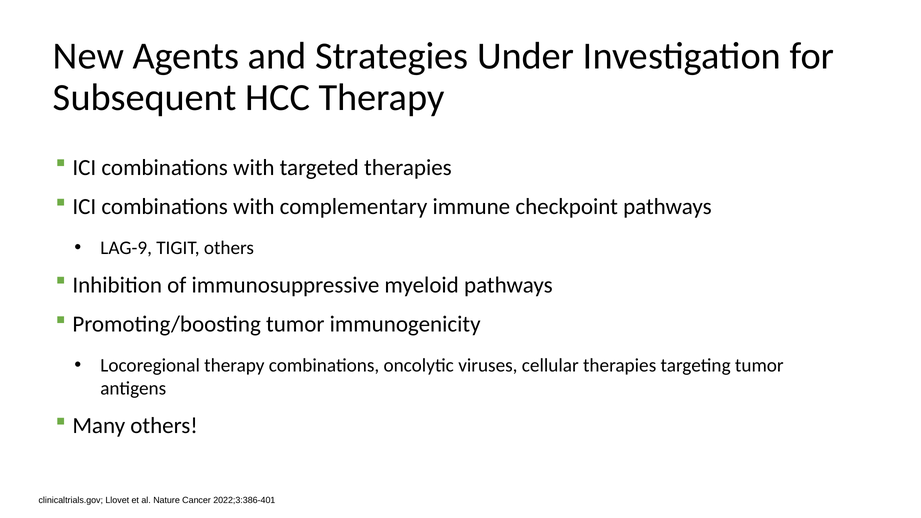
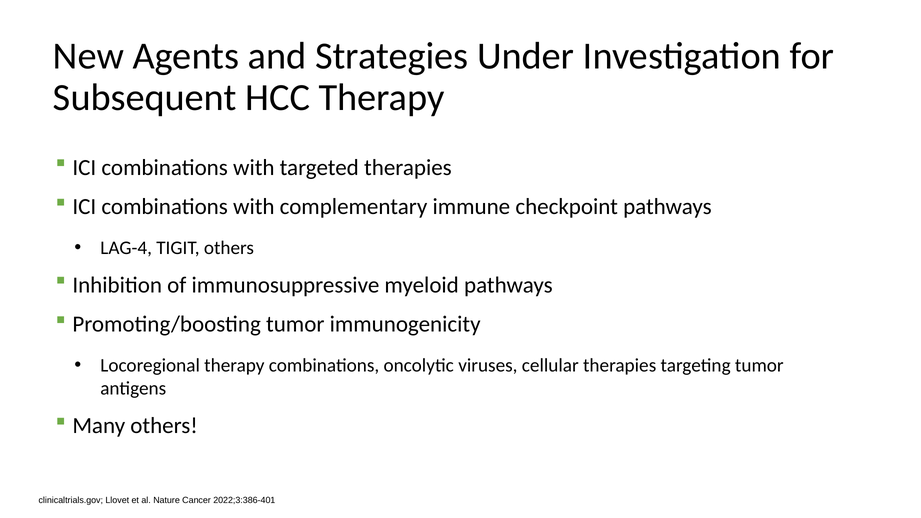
LAG-9: LAG-9 -> LAG-4 (126, 248)
